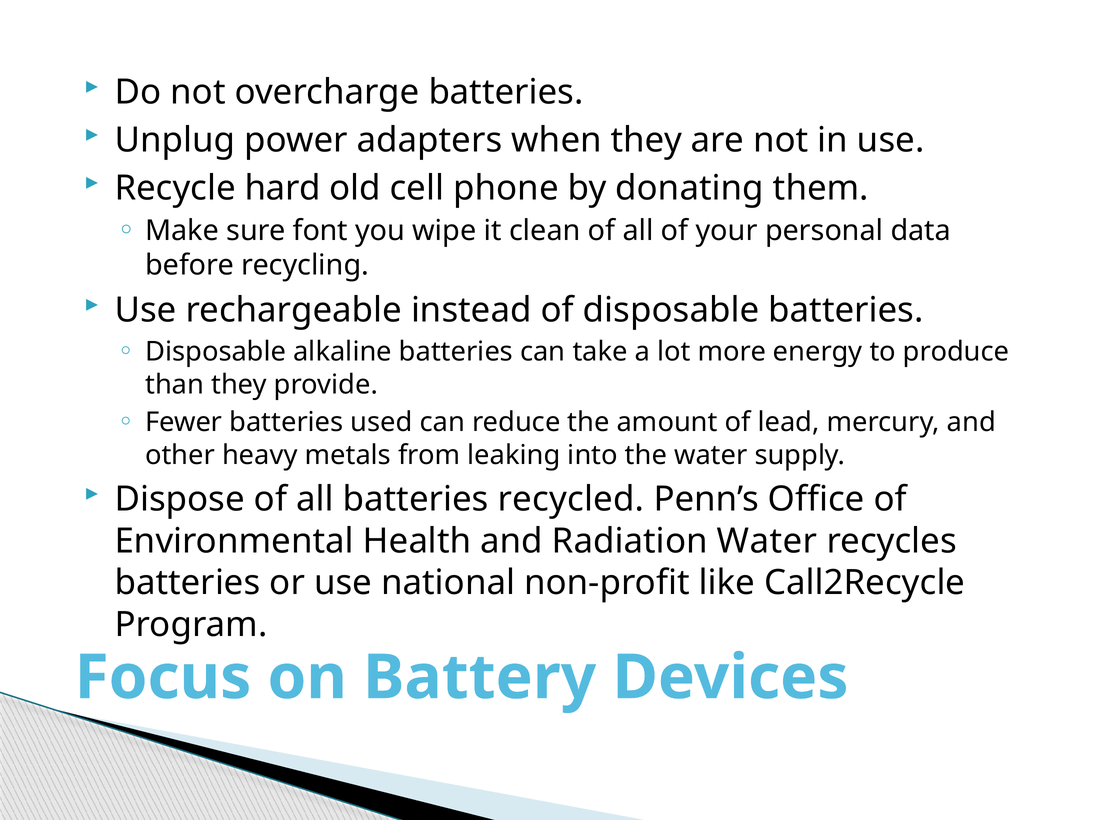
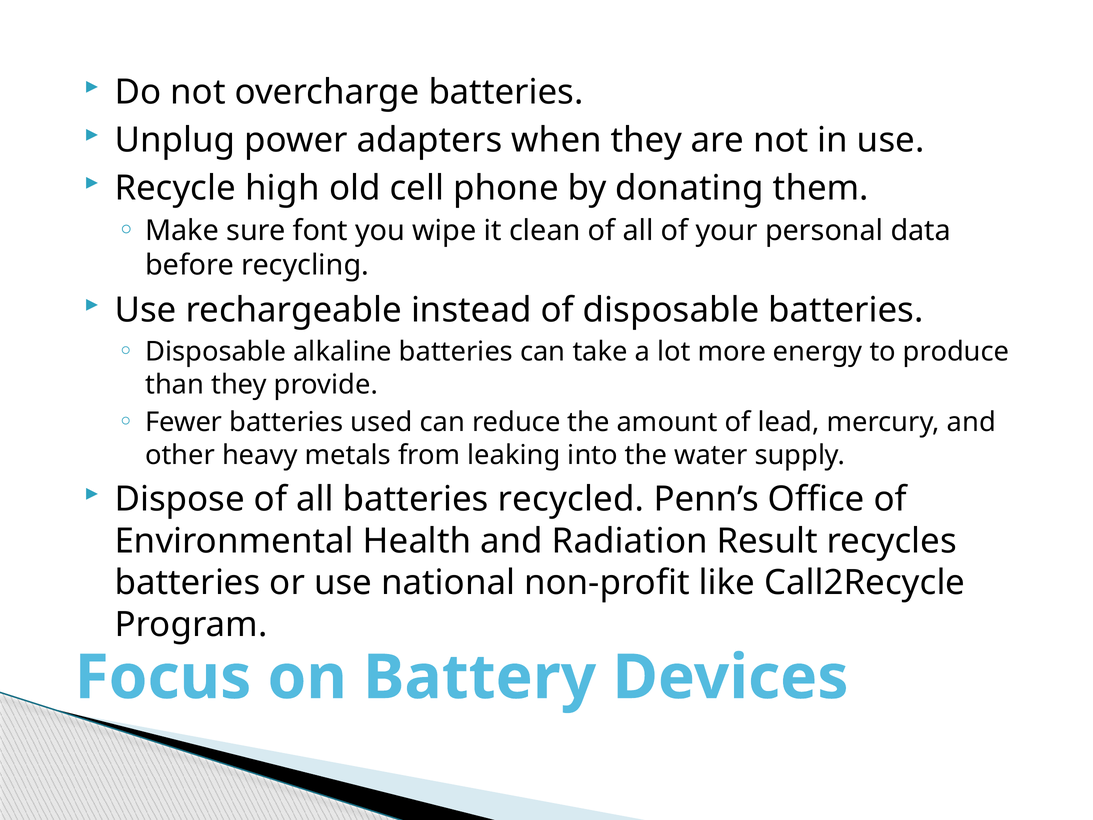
hard: hard -> high (282, 188)
Radiation Water: Water -> Result (767, 541)
